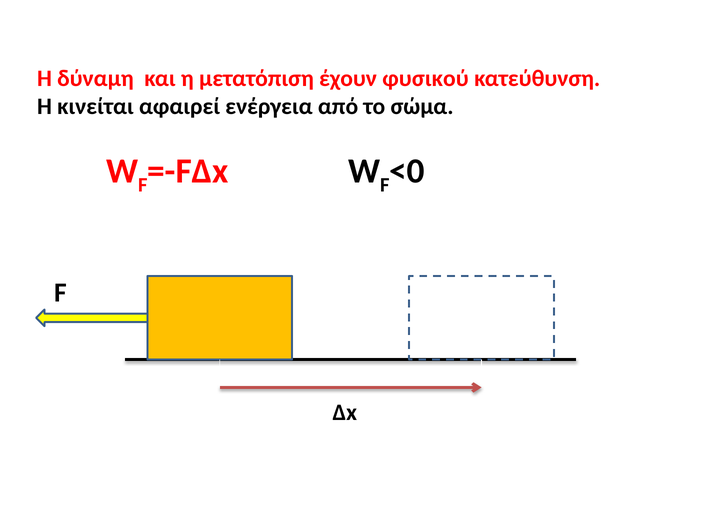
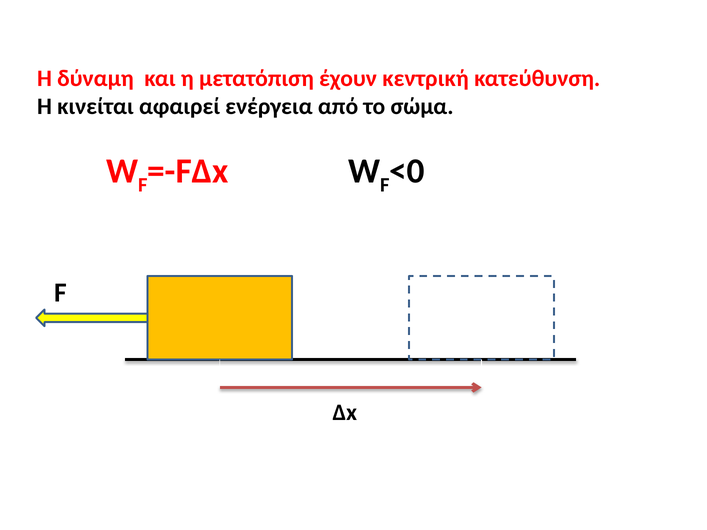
φυσικού: φυσικού -> κεντρική (426, 78)
